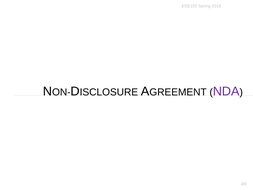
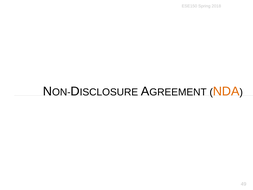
NDA colour: purple -> orange (226, 91)
